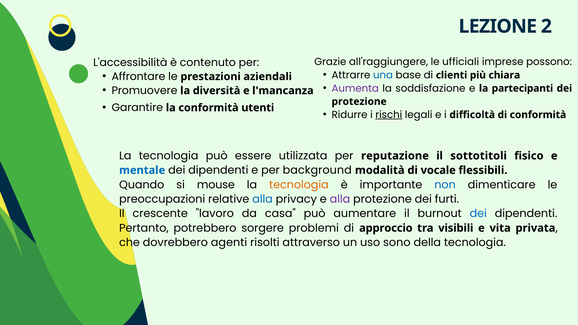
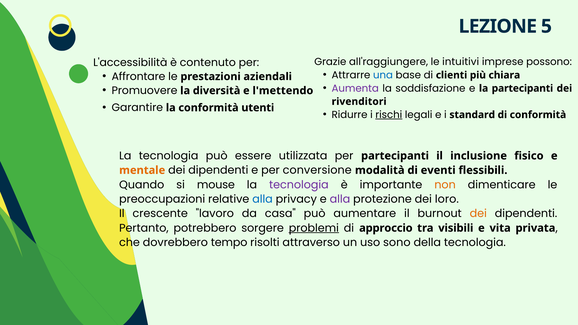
2: 2 -> 5 (546, 26)
ufficiali: ufficiali -> intuitivi (461, 62)
l'mancanza: l'mancanza -> l'mettendo (283, 91)
protezione: protezione -> rivenditori (359, 102)
difficoltà: difficoltà -> standard (472, 115)
per reputazione: reputazione -> partecipanti (395, 156)
sottotitoli: sottotitoli -> inclusione (479, 156)
mentale colour: blue -> orange (142, 170)
background: background -> conversione (317, 170)
vocale: vocale -> eventi (438, 170)
tecnologia colour: orange -> purple (299, 185)
non colour: blue -> orange (445, 185)
furti: furti -> loro (447, 199)
dei colour: blue -> orange (478, 214)
problemi underline: none -> present (314, 228)
agenti: agenti -> tempo (229, 243)
